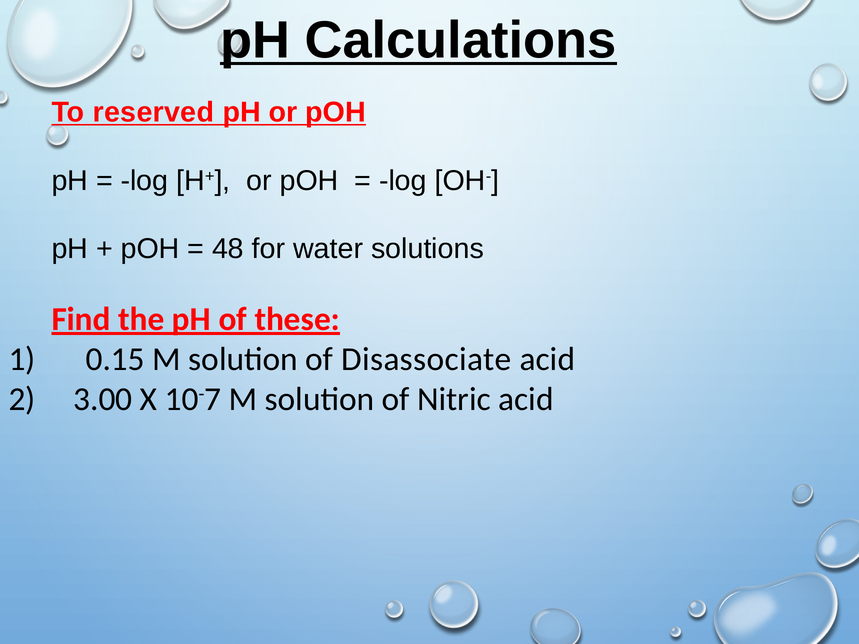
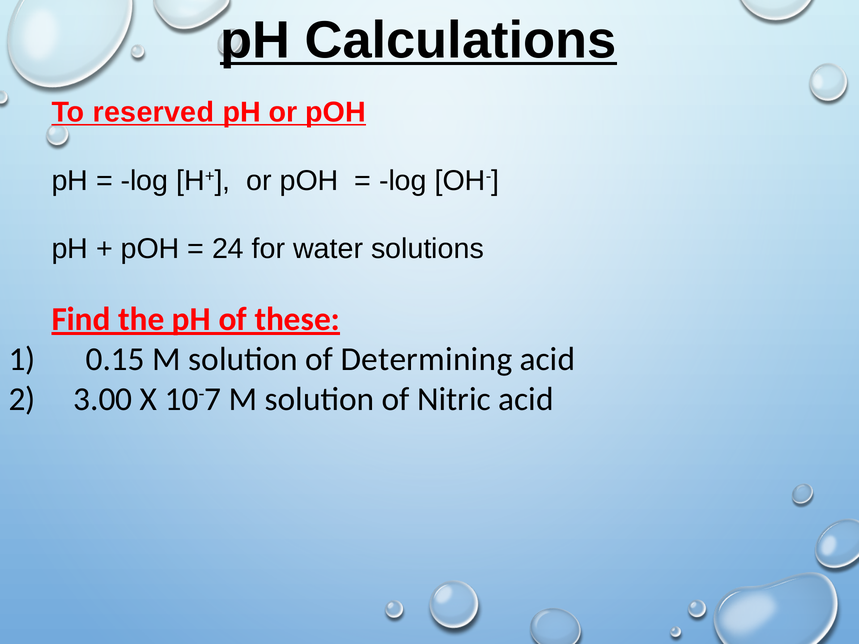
48: 48 -> 24 (228, 249)
Disassociate: Disassociate -> Determining (426, 359)
